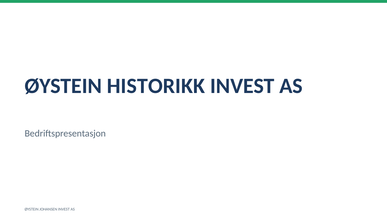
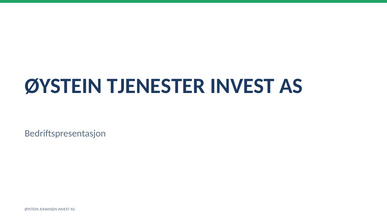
HISTORIKK: HISTORIKK -> TJENESTER (156, 86)
